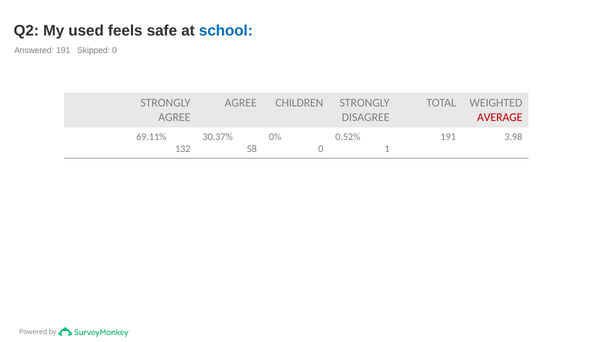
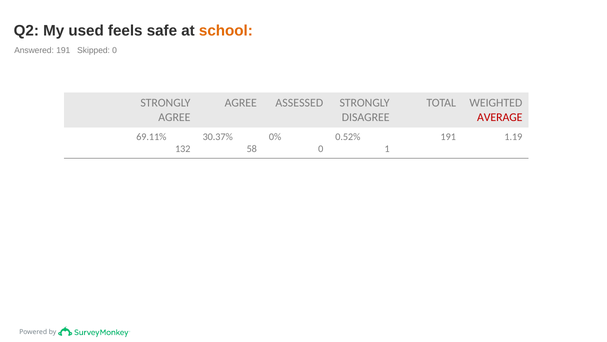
school colour: blue -> orange (226, 31)
CHILDREN: CHILDREN -> ASSESSED (299, 103)
3.98: 3.98 -> 1.19 (513, 136)
